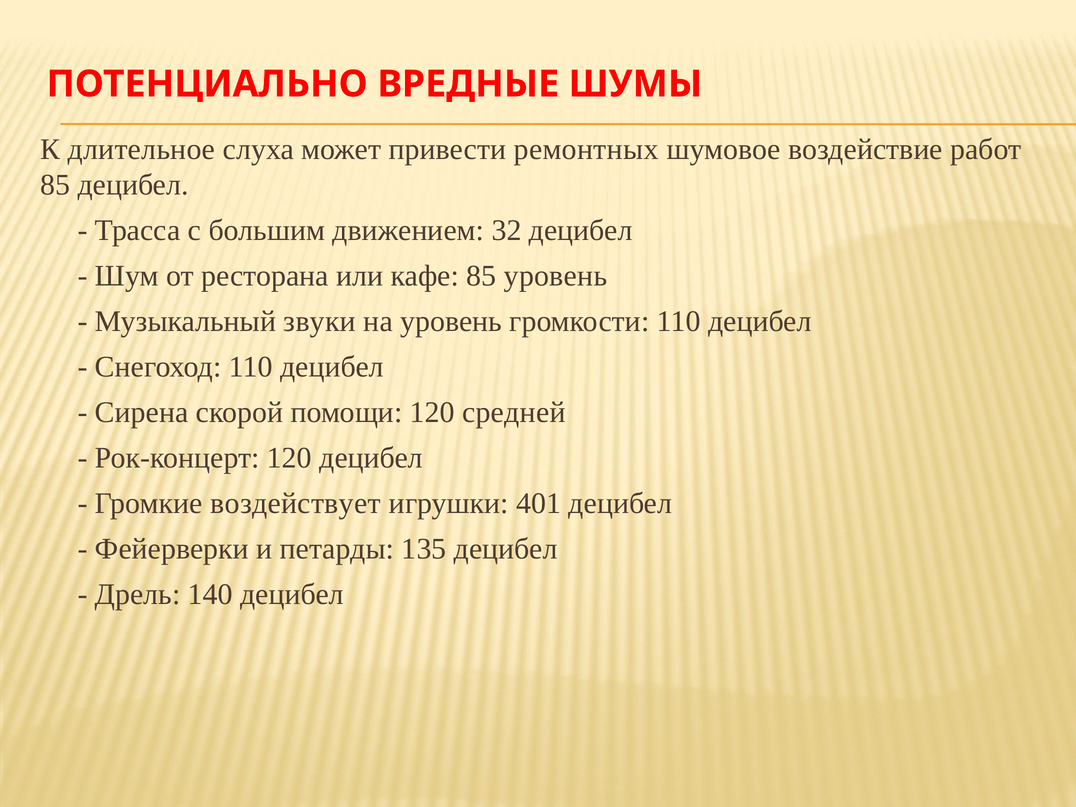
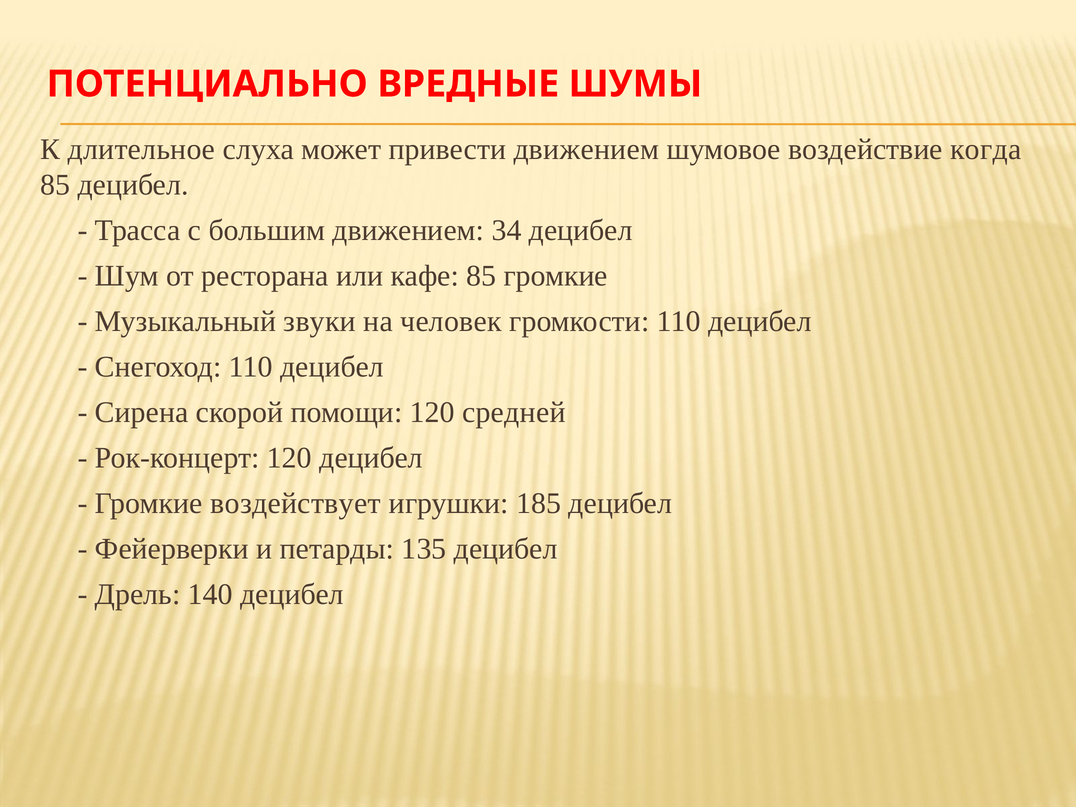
привести ремонтных: ремонтных -> движением (586, 149)
работ: работ -> когда (986, 149)
32: 32 -> 34 (507, 231)
85 уровень: уровень -> громкие (556, 276)
на уровень: уровень -> человек (451, 321)
401: 401 -> 185 (539, 503)
